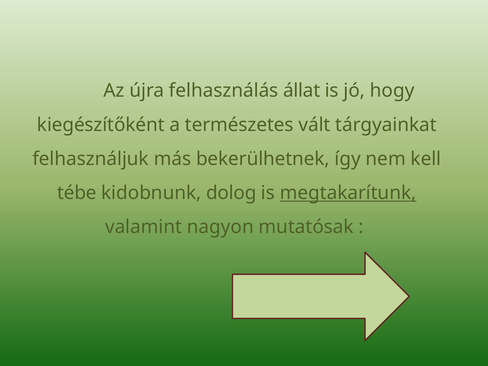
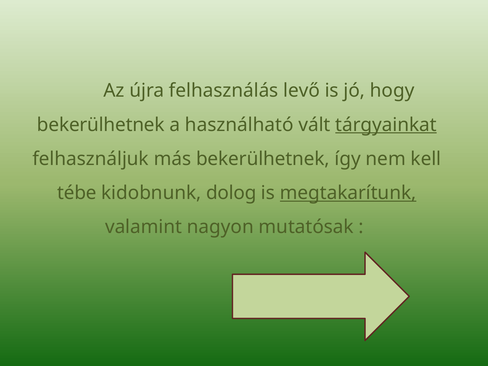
állat: állat -> levő (302, 91)
kiegészítőként: kiegészítőként -> bekerülhetnek (101, 125)
természetes: természetes -> használható (239, 125)
tárgyainkat underline: none -> present (386, 125)
